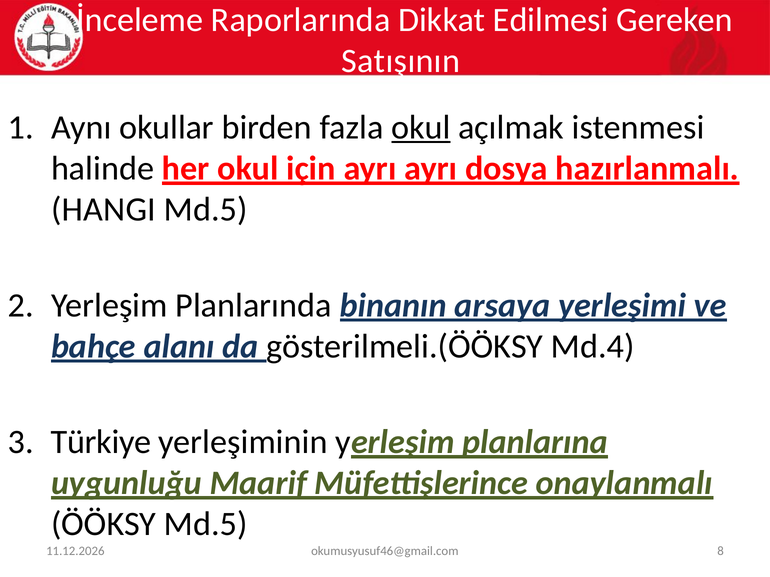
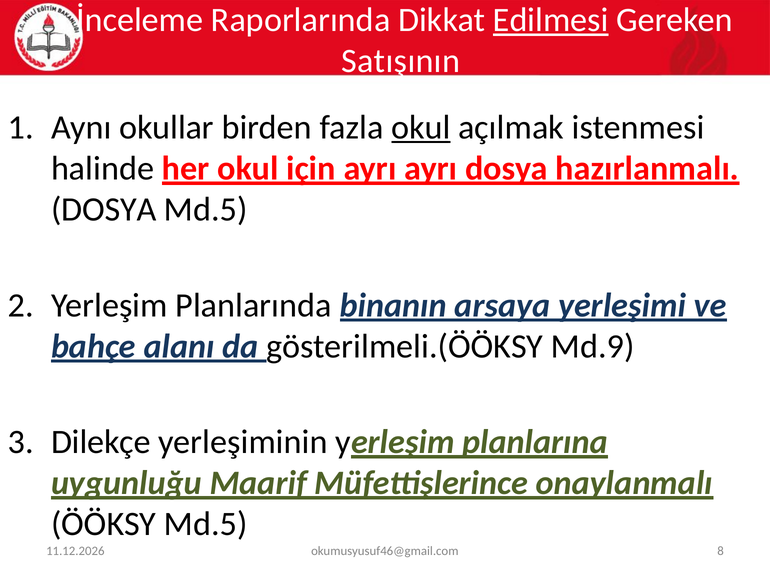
Edilmesi underline: none -> present (551, 20)
HANGI: HANGI -> DOSYA (104, 210)
Md.4: Md.4 -> Md.9 (593, 347)
Türkiye: Türkiye -> Dilekçe (101, 442)
